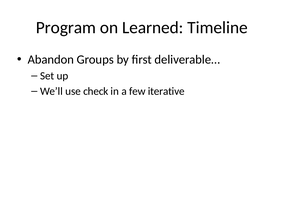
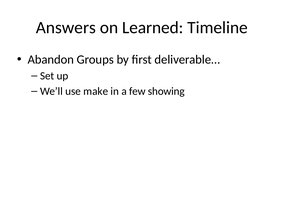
Program: Program -> Answers (66, 27)
check: check -> make (96, 91)
iterative: iterative -> showing (166, 91)
